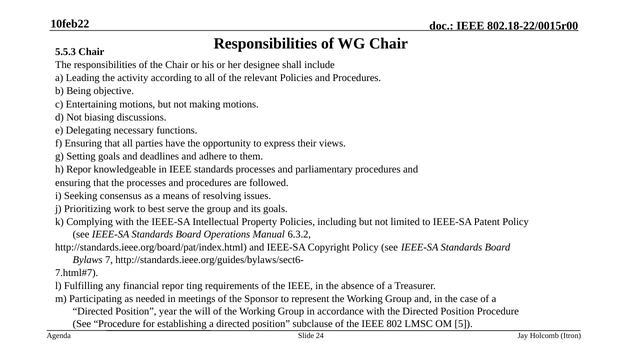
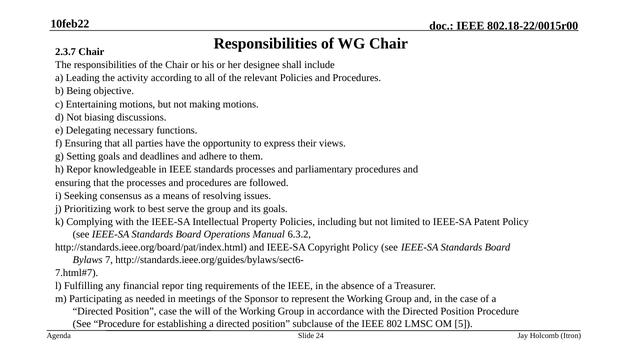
5.5.3: 5.5.3 -> 2.3.7 (66, 52)
Position year: year -> case (168, 311)
